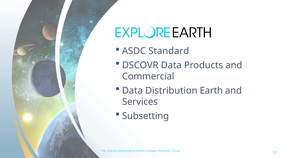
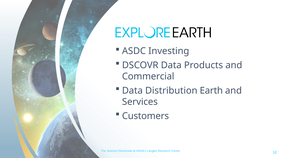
Standard: Standard -> Investing (169, 51)
Subsetting: Subsetting -> Customers (146, 116)
